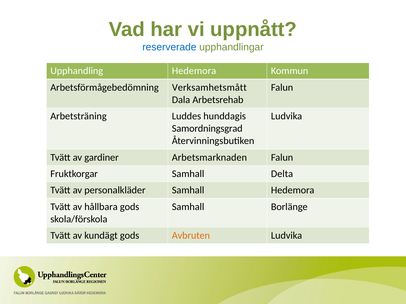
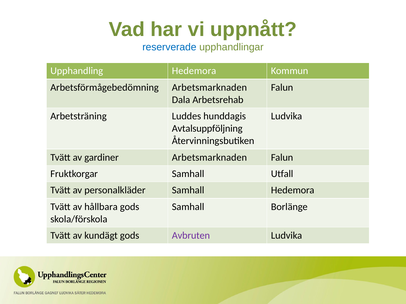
Arbetsförmågebedömning Verksamhetsmått: Verksamhetsmått -> Arbetsmarknaden (209, 88)
Samordningsgrad: Samordningsgrad -> Avtalsuppföljning (207, 129)
Delta: Delta -> Utfall (282, 174)
Avbruten colour: orange -> purple (191, 236)
